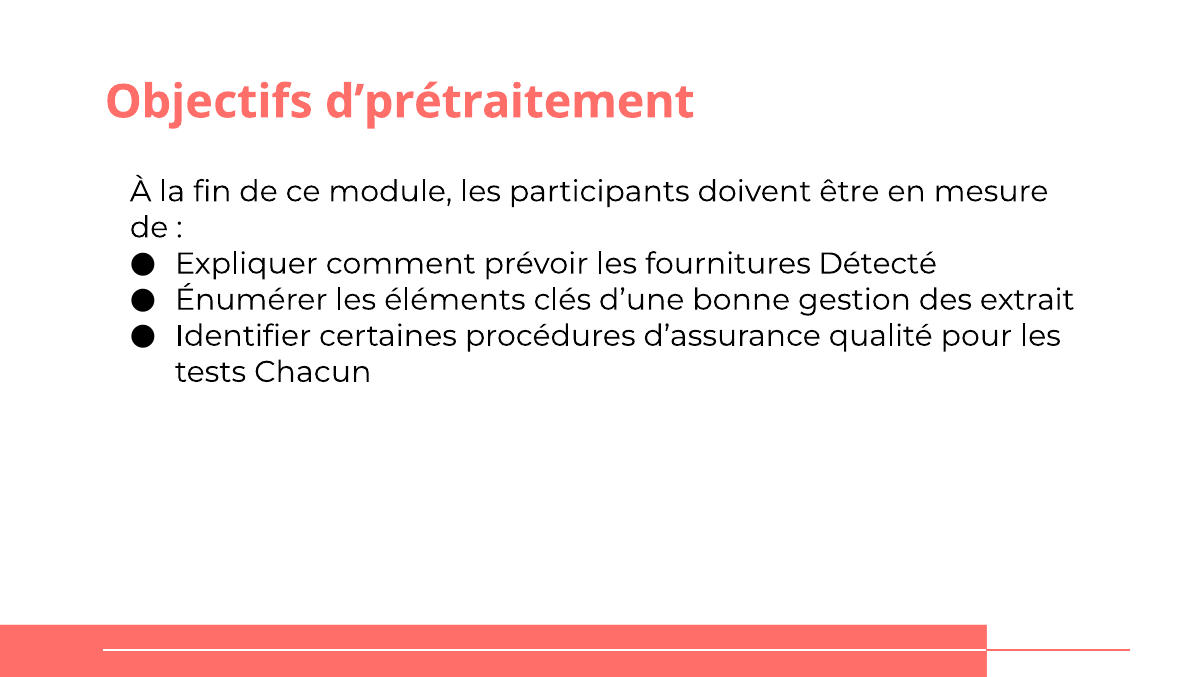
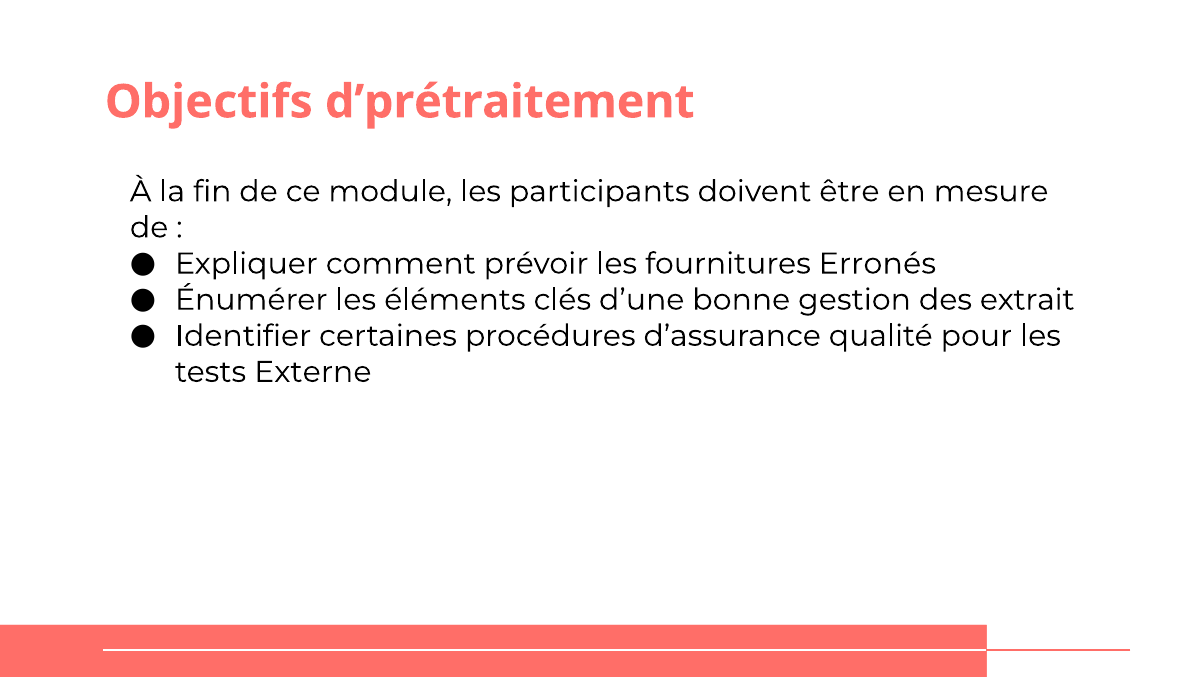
Détecté: Détecté -> Erronés (877, 264)
Chacun: Chacun -> Externe (313, 372)
